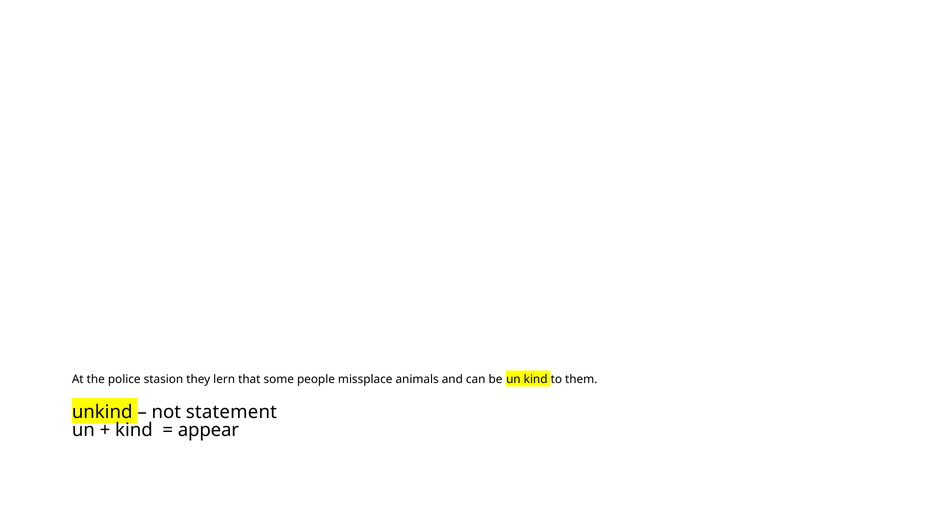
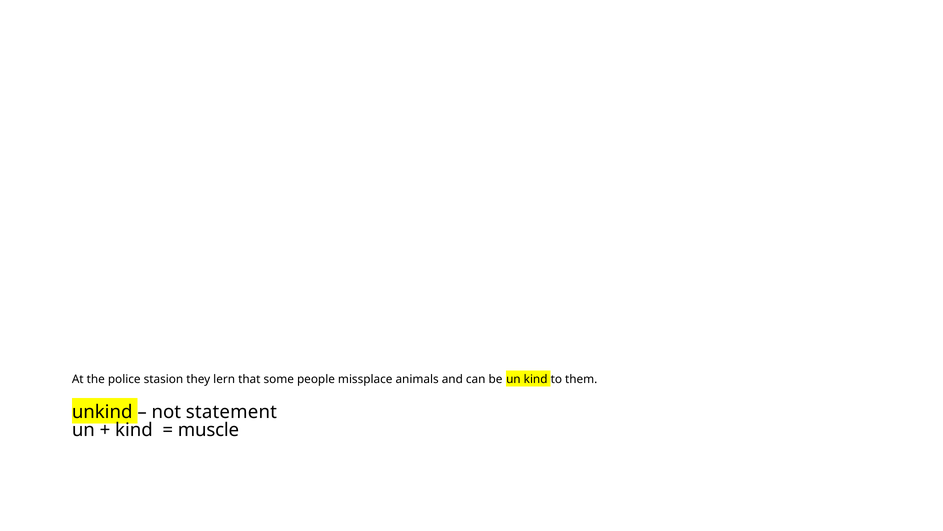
appear: appear -> muscle (208, 430)
